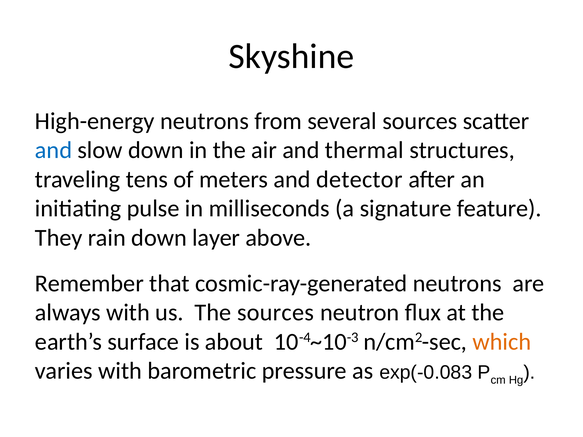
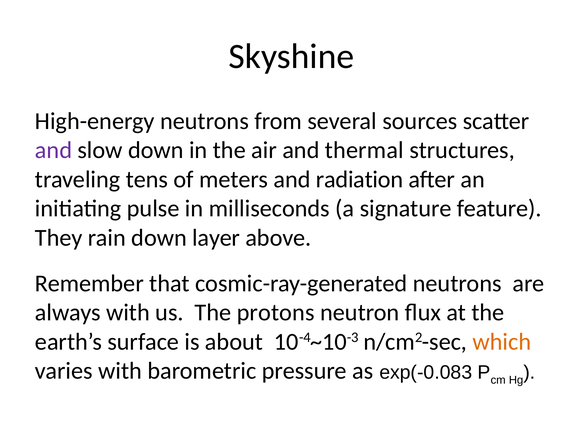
and colour: blue -> purple (54, 150)
detector: detector -> radiation (360, 180)
The sources: sources -> protons (276, 313)
